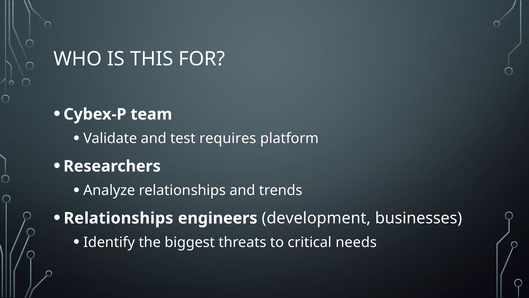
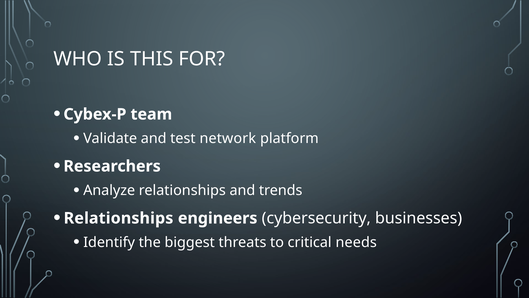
requires: requires -> network (228, 138)
development: development -> cybersecurity (316, 218)
